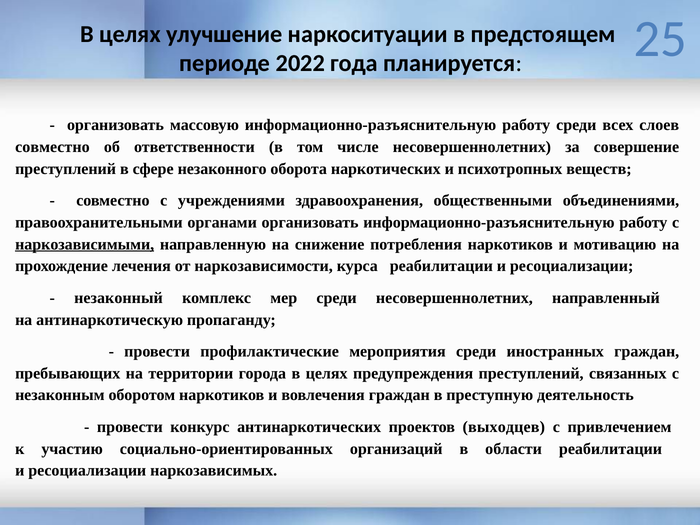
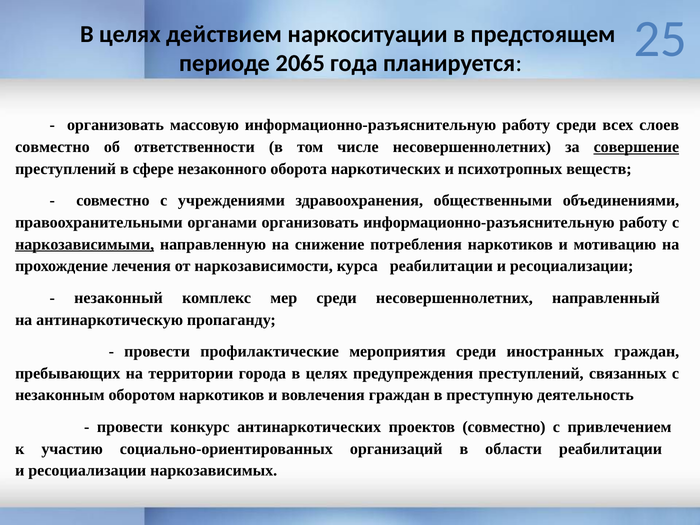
улучшение: улучшение -> действием (224, 34)
2022: 2022 -> 2065 (300, 63)
совершение underline: none -> present (636, 147)
проектов выходцев: выходцев -> совместно (504, 427)
